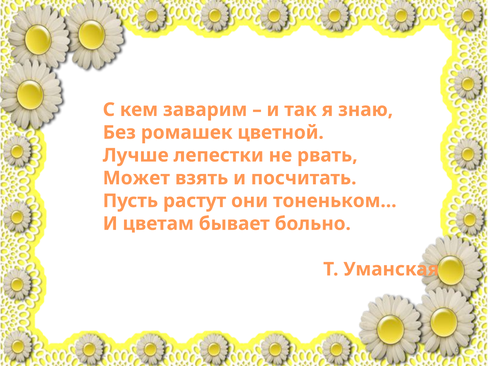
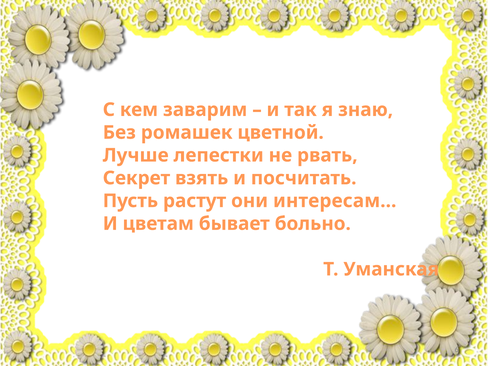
Может: Может -> Секрет (136, 178)
тоненьком…: тоненьком… -> интересам… (335, 201)
